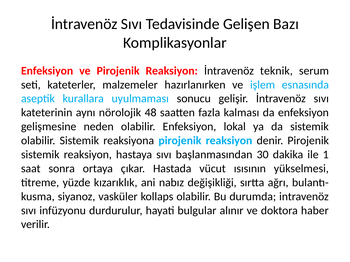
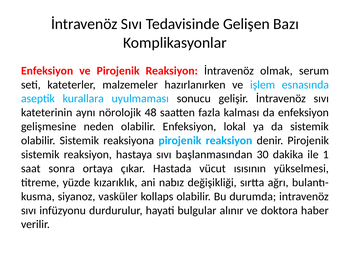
teknik: teknik -> olmak (276, 71)
